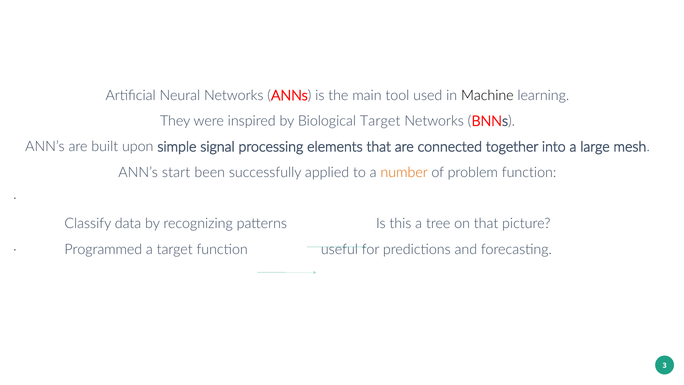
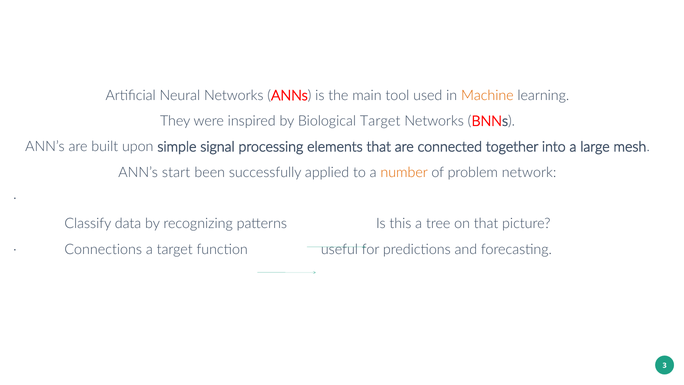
Machine colour: black -> orange (487, 95)
problem function: function -> network (529, 172)
Programmed: Programmed -> Connections (103, 249)
